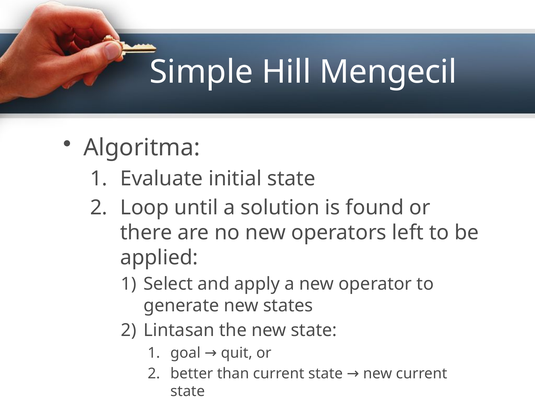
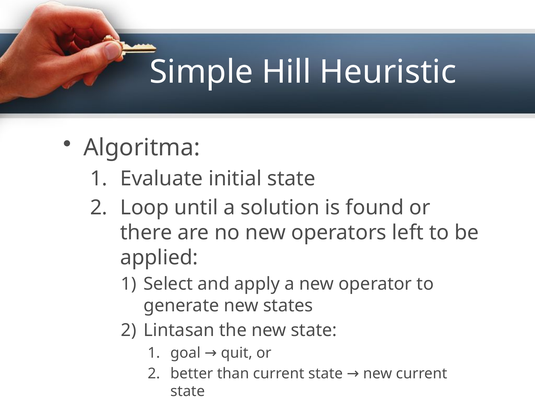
Mengecil: Mengecil -> Heuristic (388, 72)
